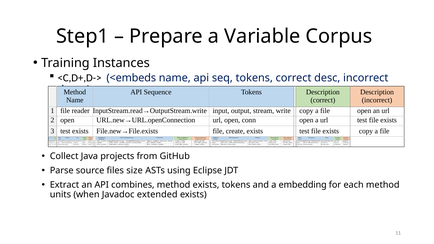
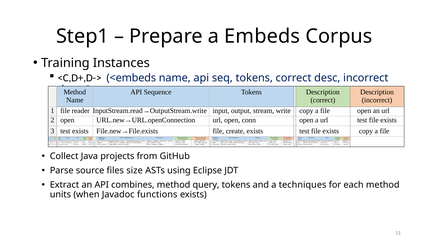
Variable: Variable -> Embeds (262, 36)
method exists: exists -> query (206, 185)
embedding: embedding -> techniques (303, 185)
extended: extended -> functions (157, 195)
